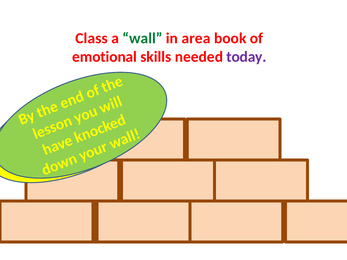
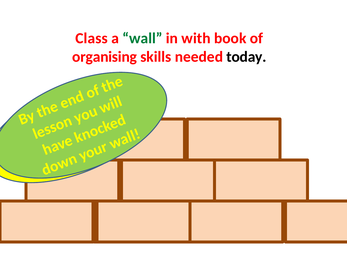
area: area -> with (196, 38)
emotional: emotional -> organising (105, 57)
today colour: purple -> black (246, 57)
